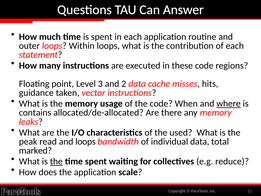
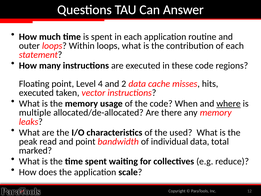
3: 3 -> 4 (100, 84)
guidance: guidance -> executed (36, 93)
contains: contains -> multiple (35, 113)
and loops: loops -> point (85, 141)
the underline: present -> none (56, 161)
